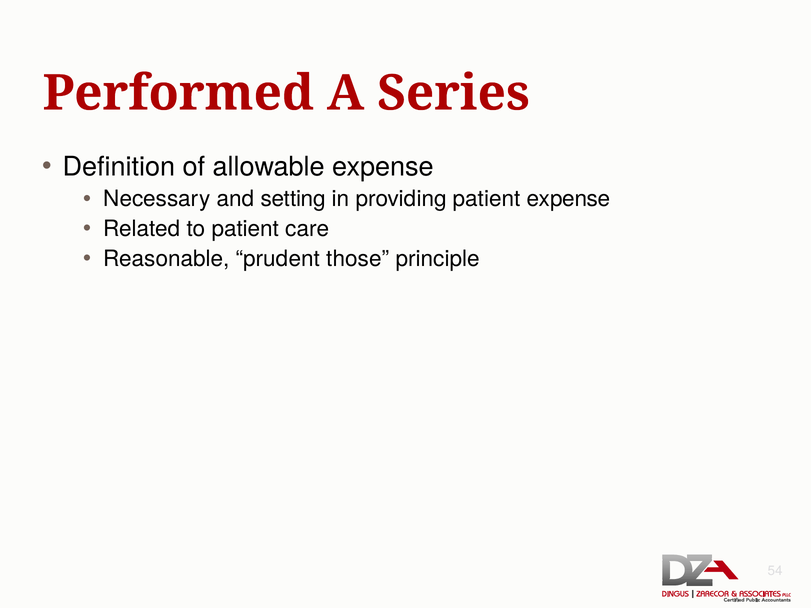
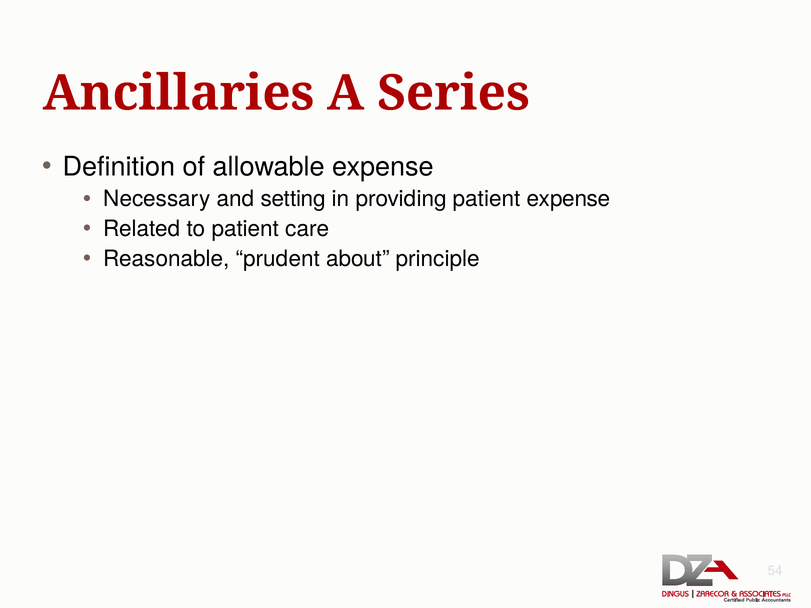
Performed: Performed -> Ancillaries (178, 93)
those: those -> about (358, 259)
